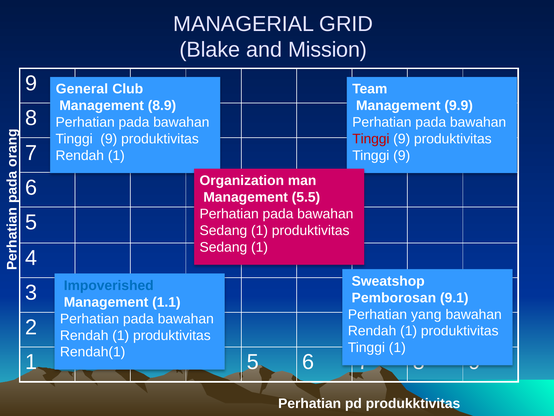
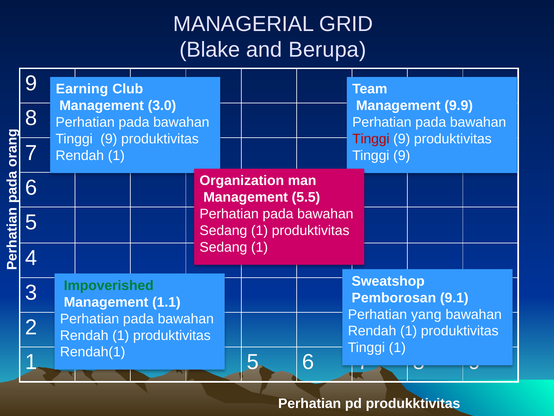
Mission: Mission -> Berupa (327, 50)
General: General -> Earning (82, 89)
8.9: 8.9 -> 3.0 (162, 105)
Impoverished colour: blue -> green (109, 285)
